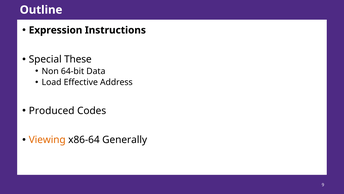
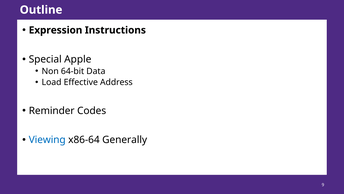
These: These -> Apple (78, 59)
Produced: Produced -> Reminder (52, 110)
Viewing colour: orange -> blue (47, 139)
